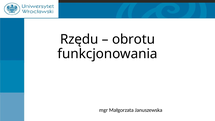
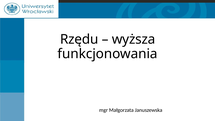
obrotu: obrotu -> wyższa (134, 39)
